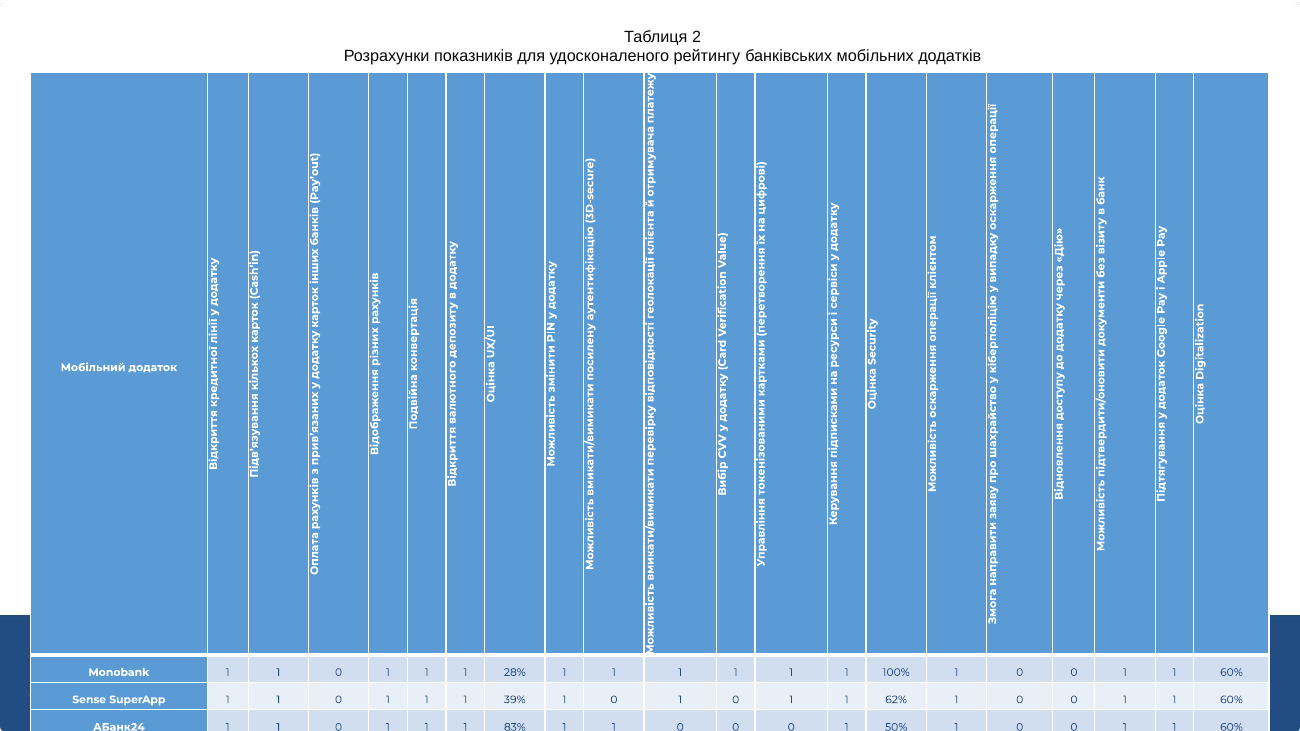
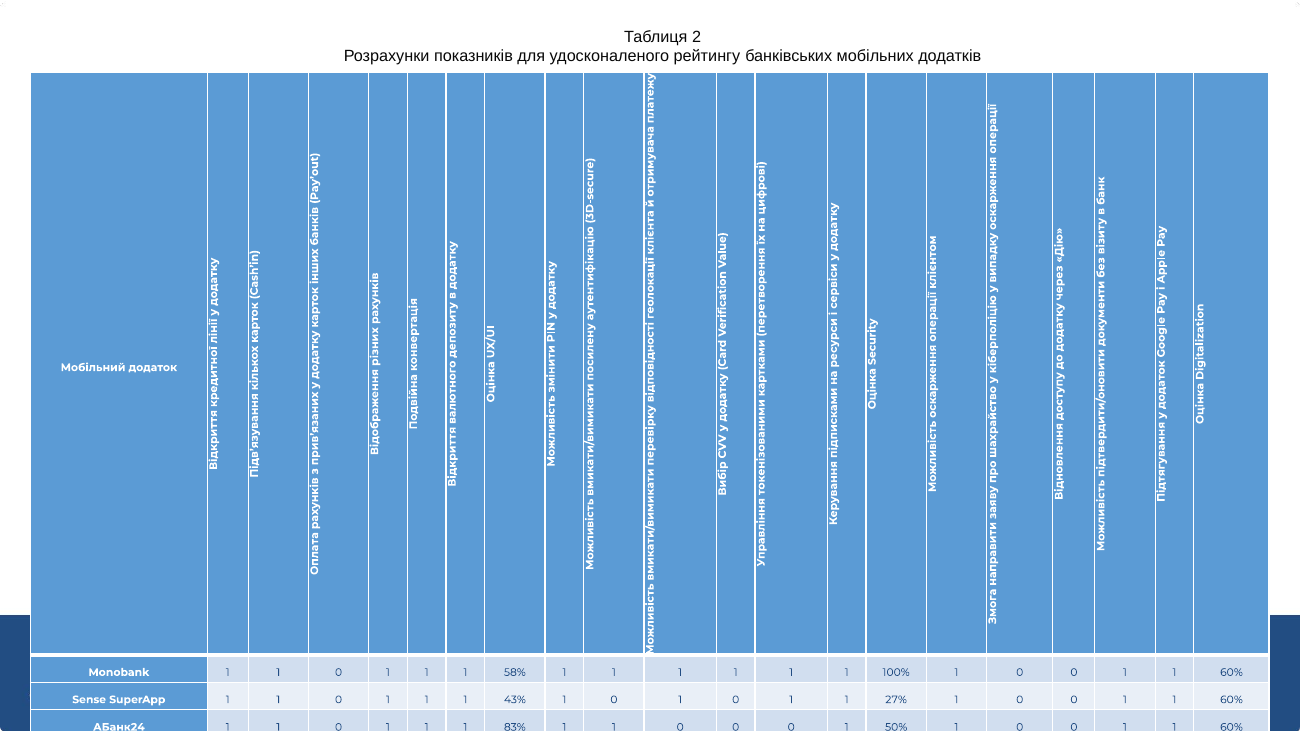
28%: 28% -> 58% (515, 673)
39%: 39% -> 43% (515, 700)
62%: 62% -> 27% (896, 700)
